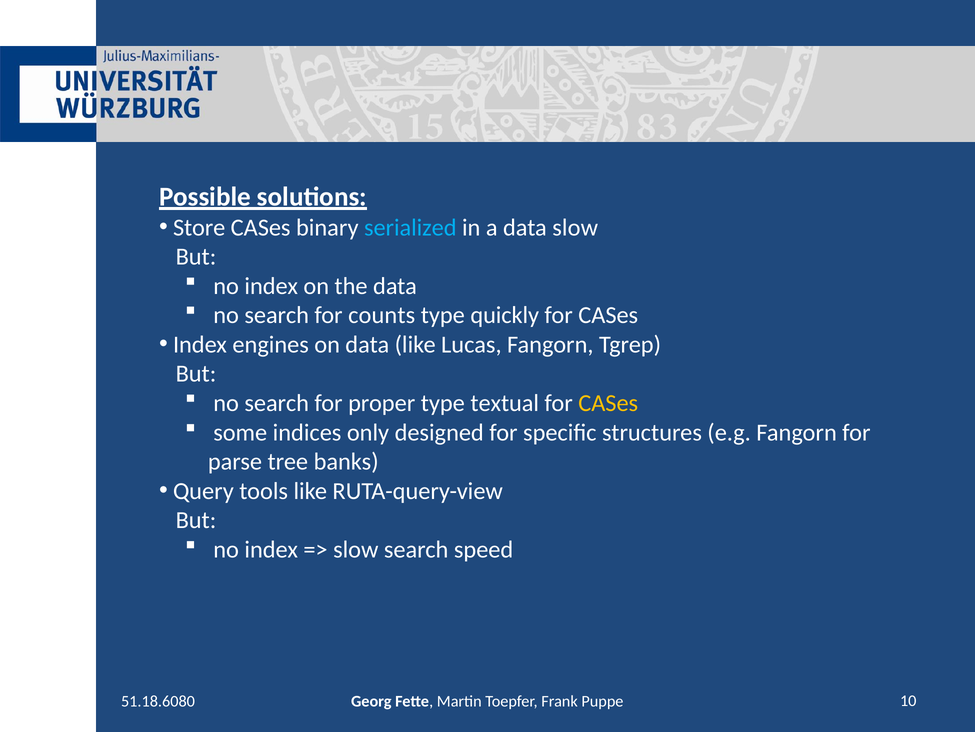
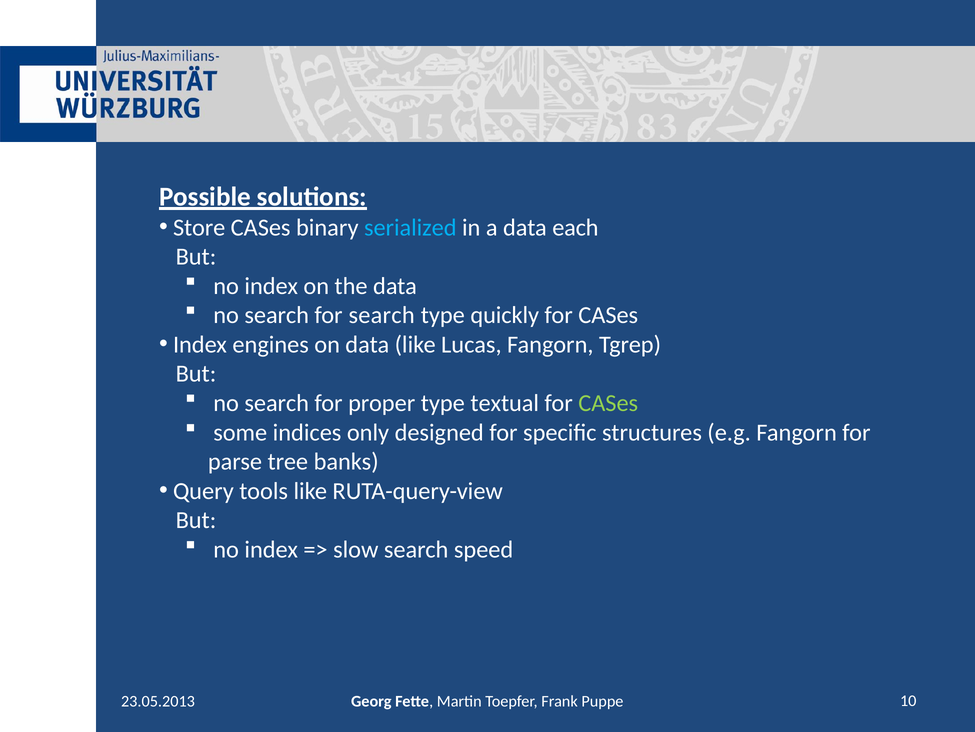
data slow: slow -> each (575, 227)
for counts: counts -> search (382, 315)
CASes colour: yellow -> light green (608, 403)
51.18.6080: 51.18.6080 -> 23.05.2013 (158, 700)
